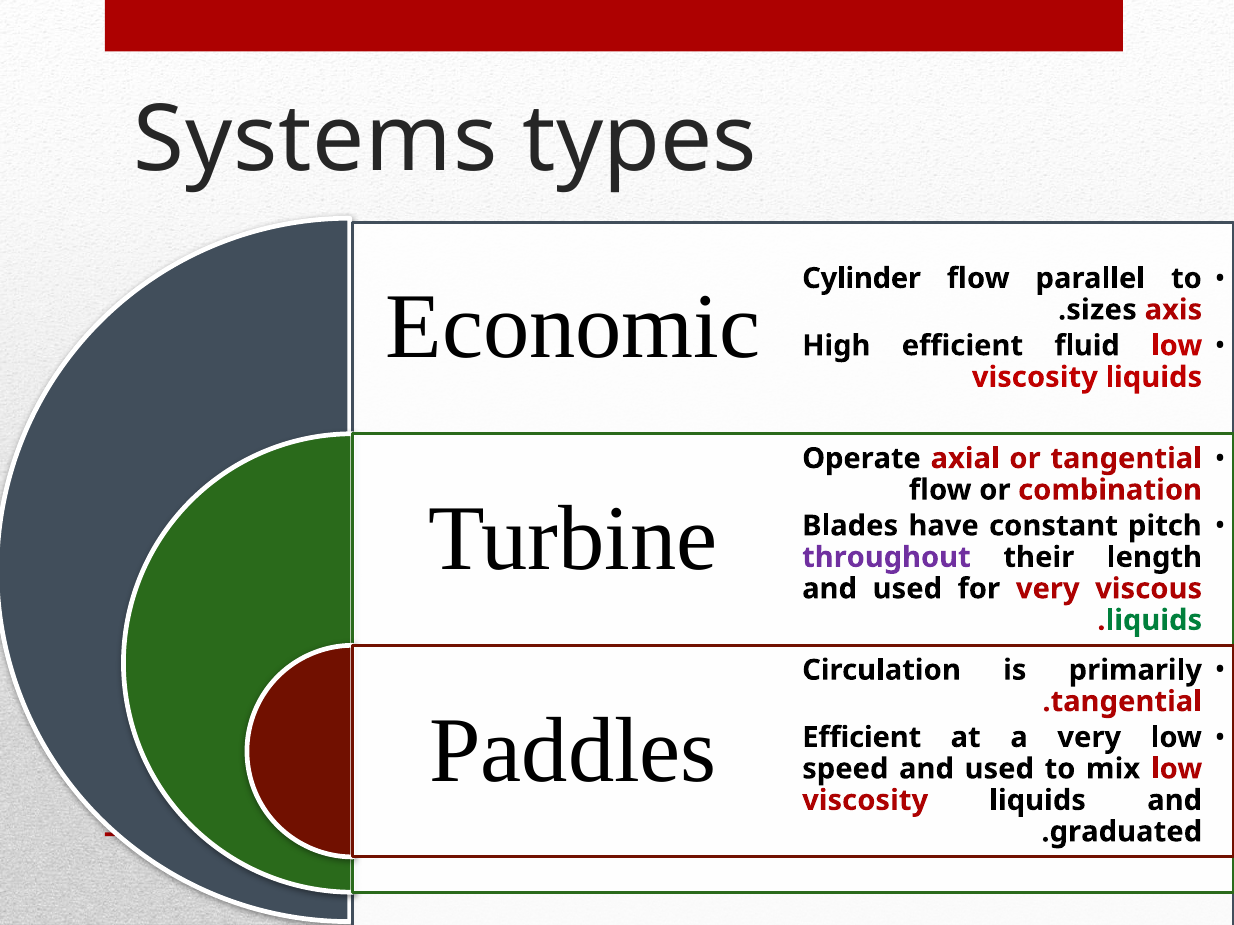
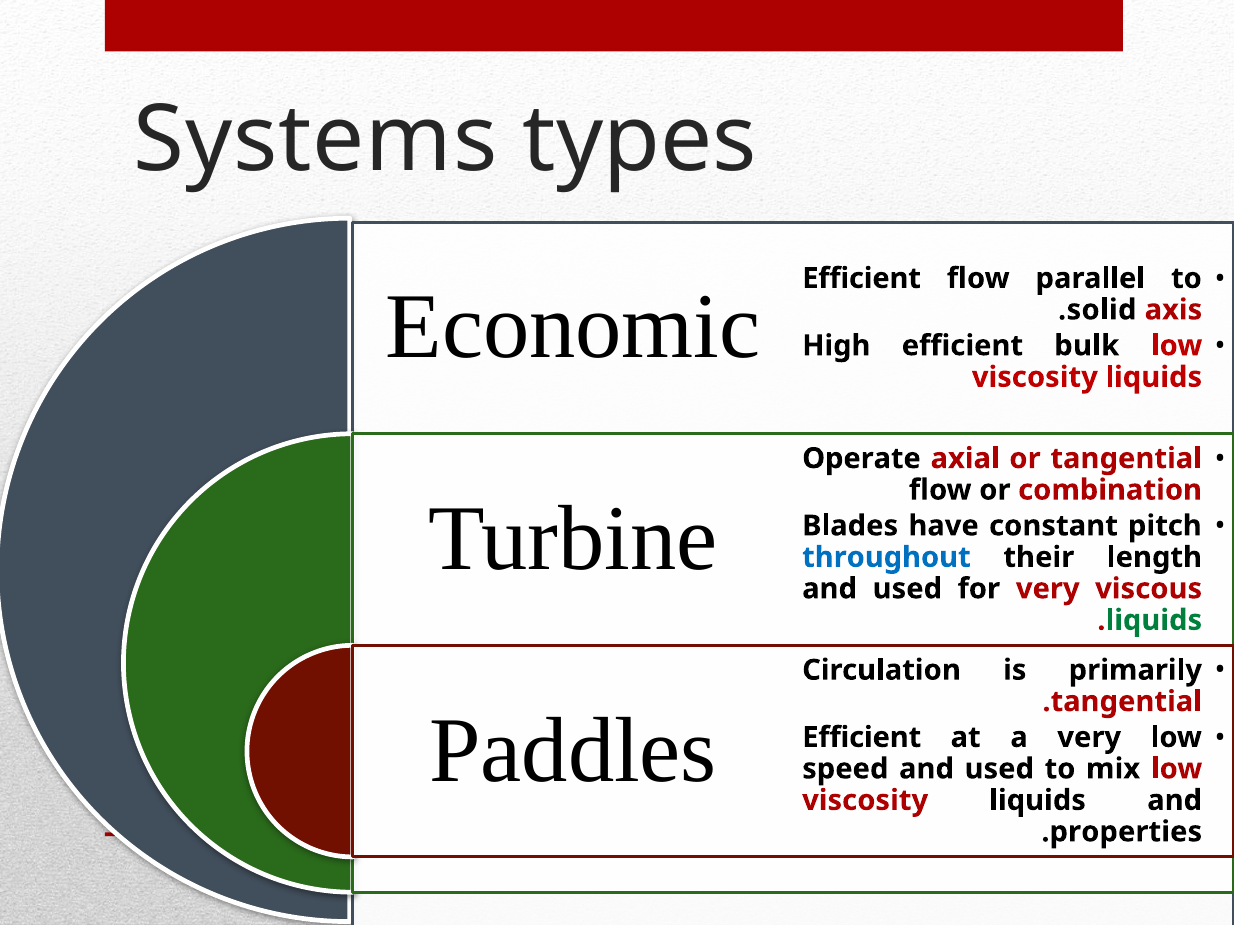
Cylinder: Cylinder -> Efficient (862, 279)
sizes: sizes -> solid (1101, 310)
fluid: fluid -> bulk (1087, 346)
throughout colour: purple -> blue (886, 558)
graduated: graduated -> properties (1126, 832)
